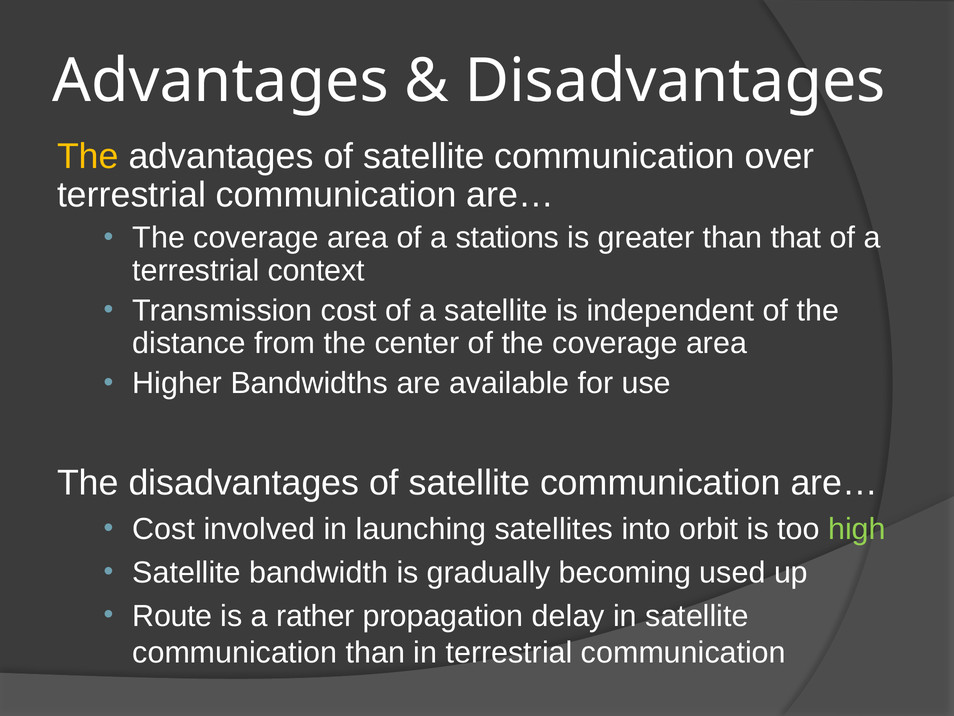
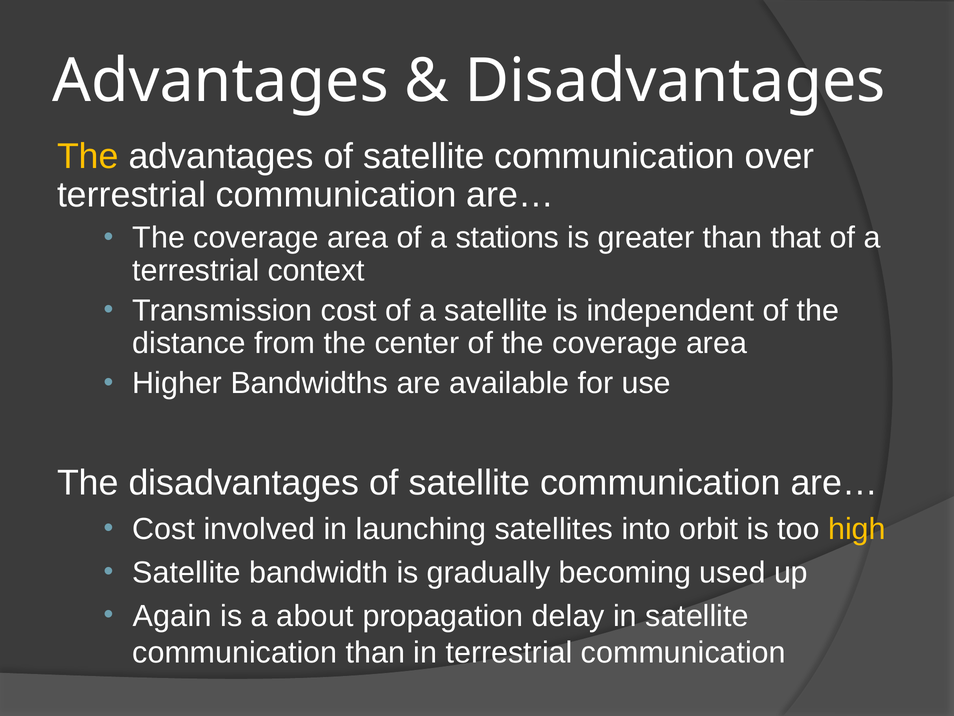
high colour: light green -> yellow (857, 529)
Route: Route -> Again (172, 616)
rather: rather -> about (315, 616)
